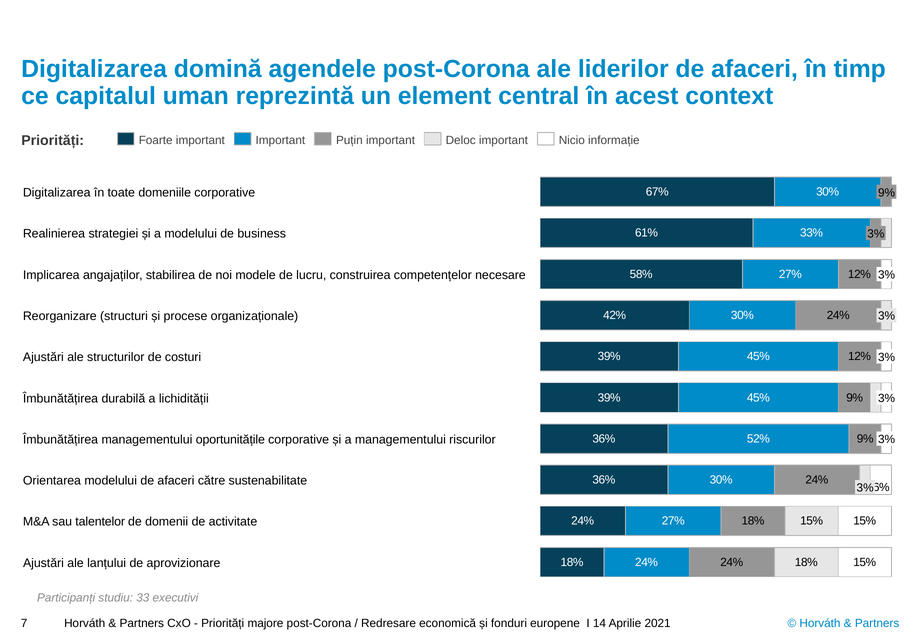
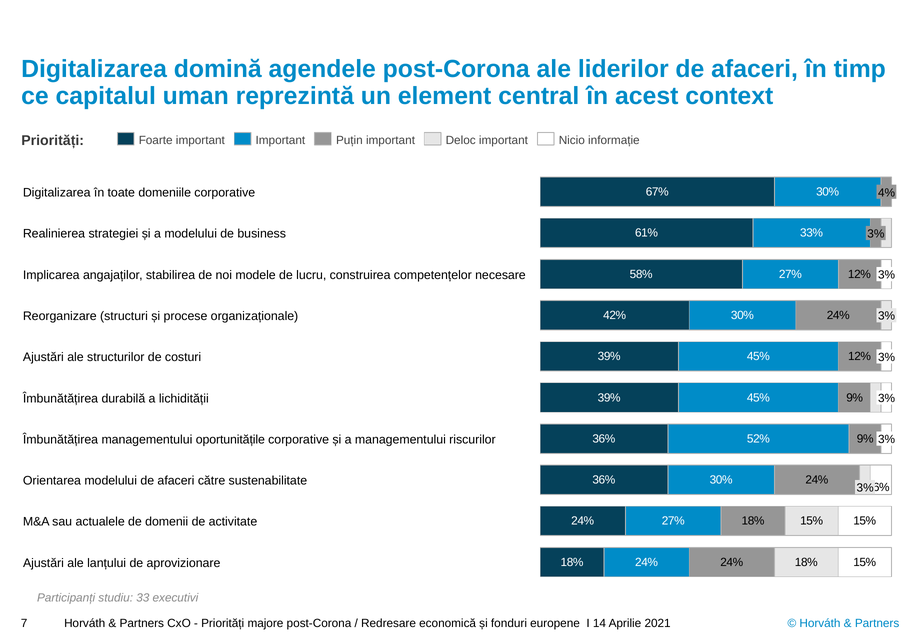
9%: 9% -> 4% (887, 193)
talentelor: talentelor -> actualele (100, 522)
